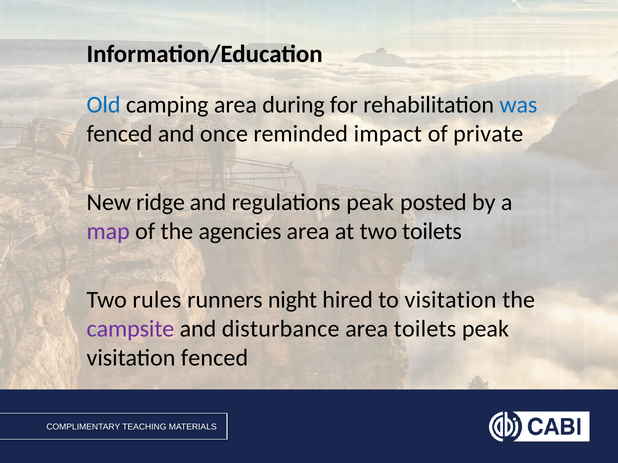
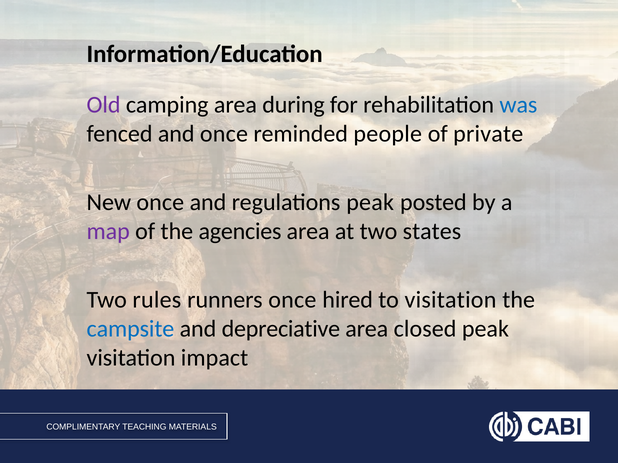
Old colour: blue -> purple (104, 105)
impact: impact -> people (388, 134)
New ridge: ridge -> once (160, 203)
two toilets: toilets -> states (432, 232)
runners night: night -> once (292, 300)
campsite colour: purple -> blue (130, 329)
disturbance: disturbance -> depreciative (281, 329)
area toilets: toilets -> closed (425, 329)
visitation fenced: fenced -> impact (215, 358)
